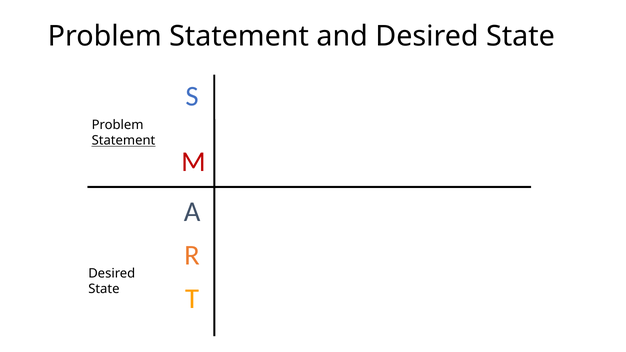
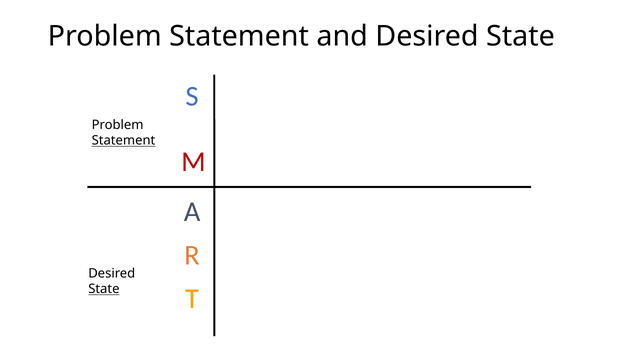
State underline: none -> present (104, 289)
